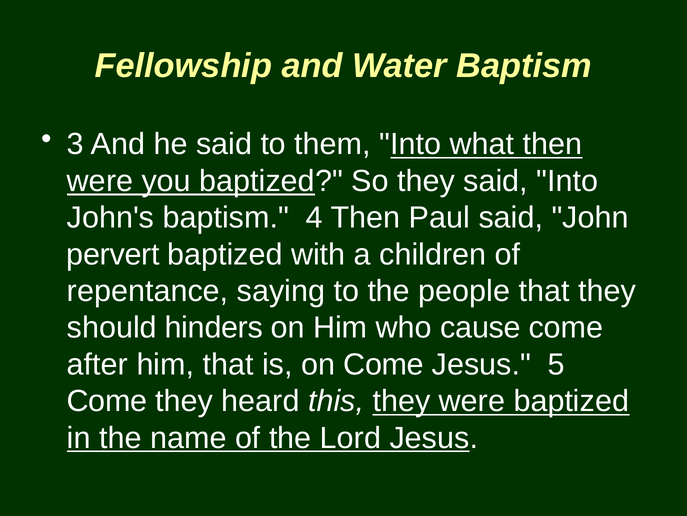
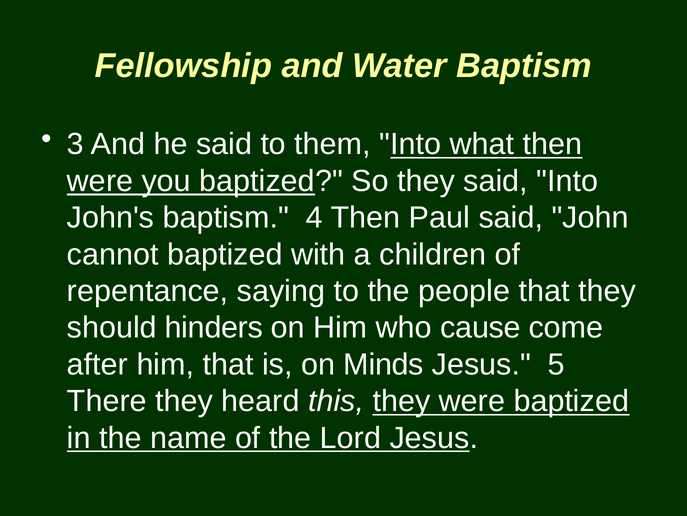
pervert: pervert -> cannot (113, 254)
on Come: Come -> Minds (384, 364)
Come: Come -> There (107, 401)
